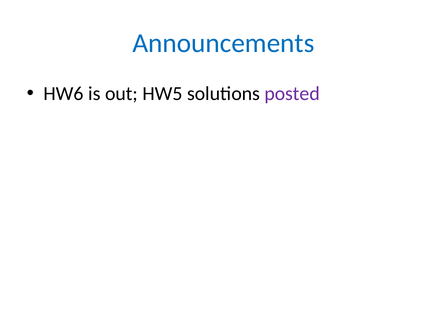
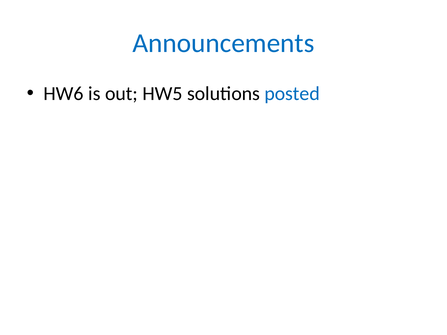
posted colour: purple -> blue (292, 94)
